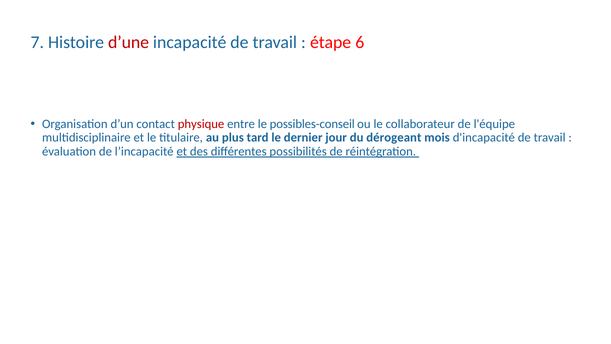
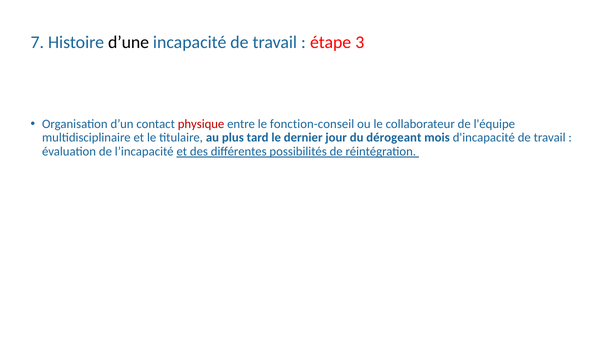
d’une colour: red -> black (129, 42)
6: 6 -> 3 (360, 42)
possibles-conseil: possibles-conseil -> fonction-conseil (312, 124)
